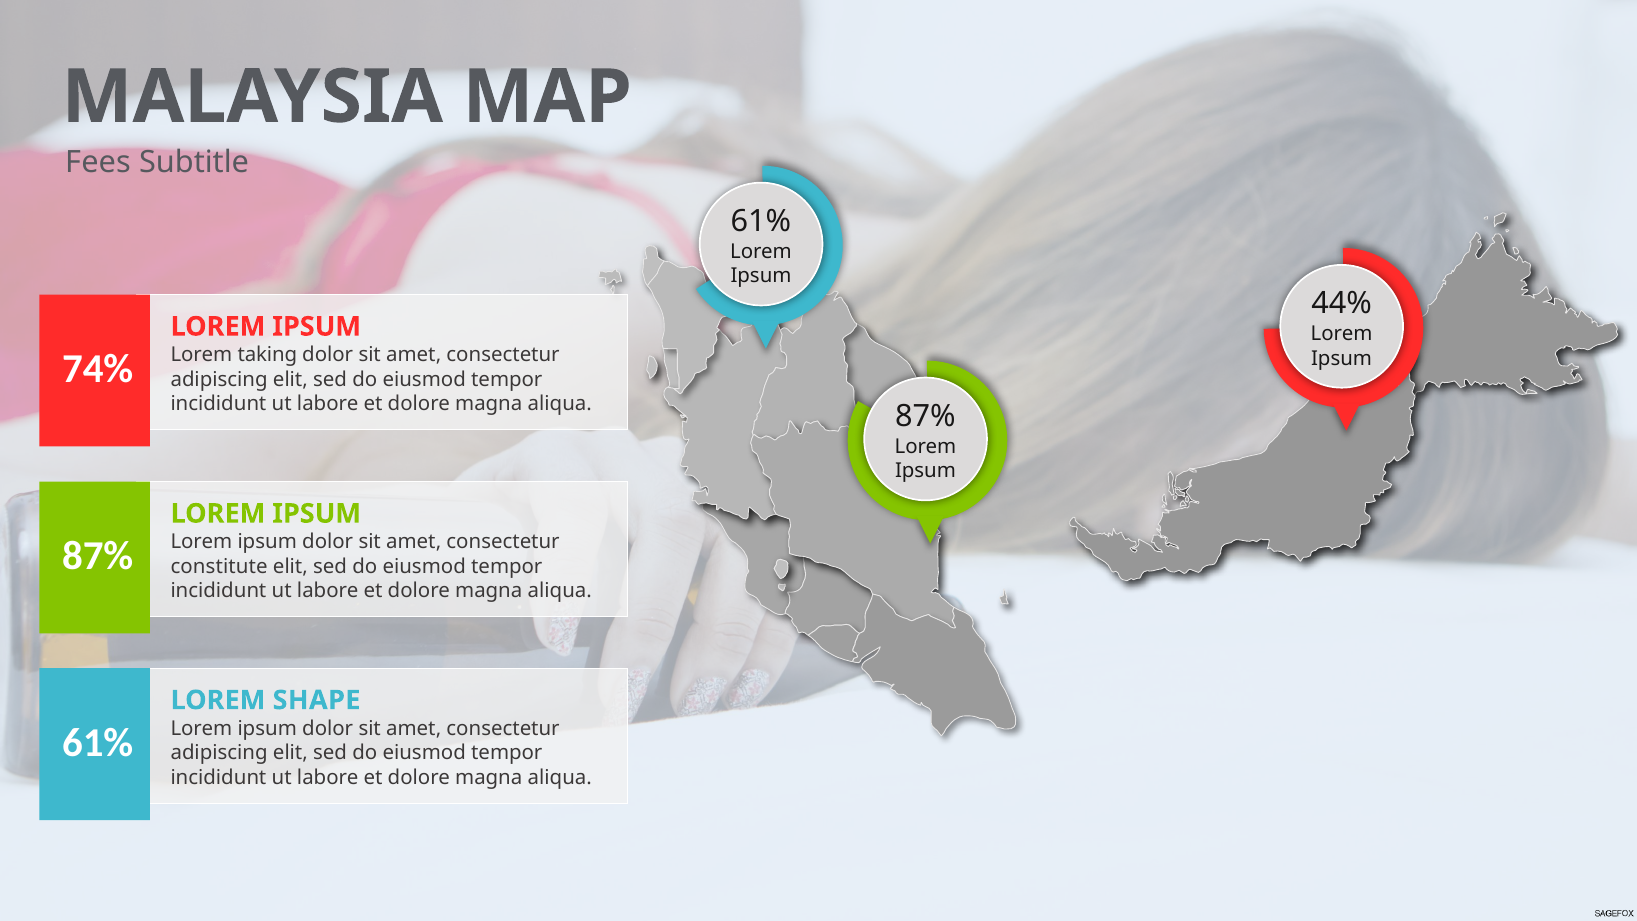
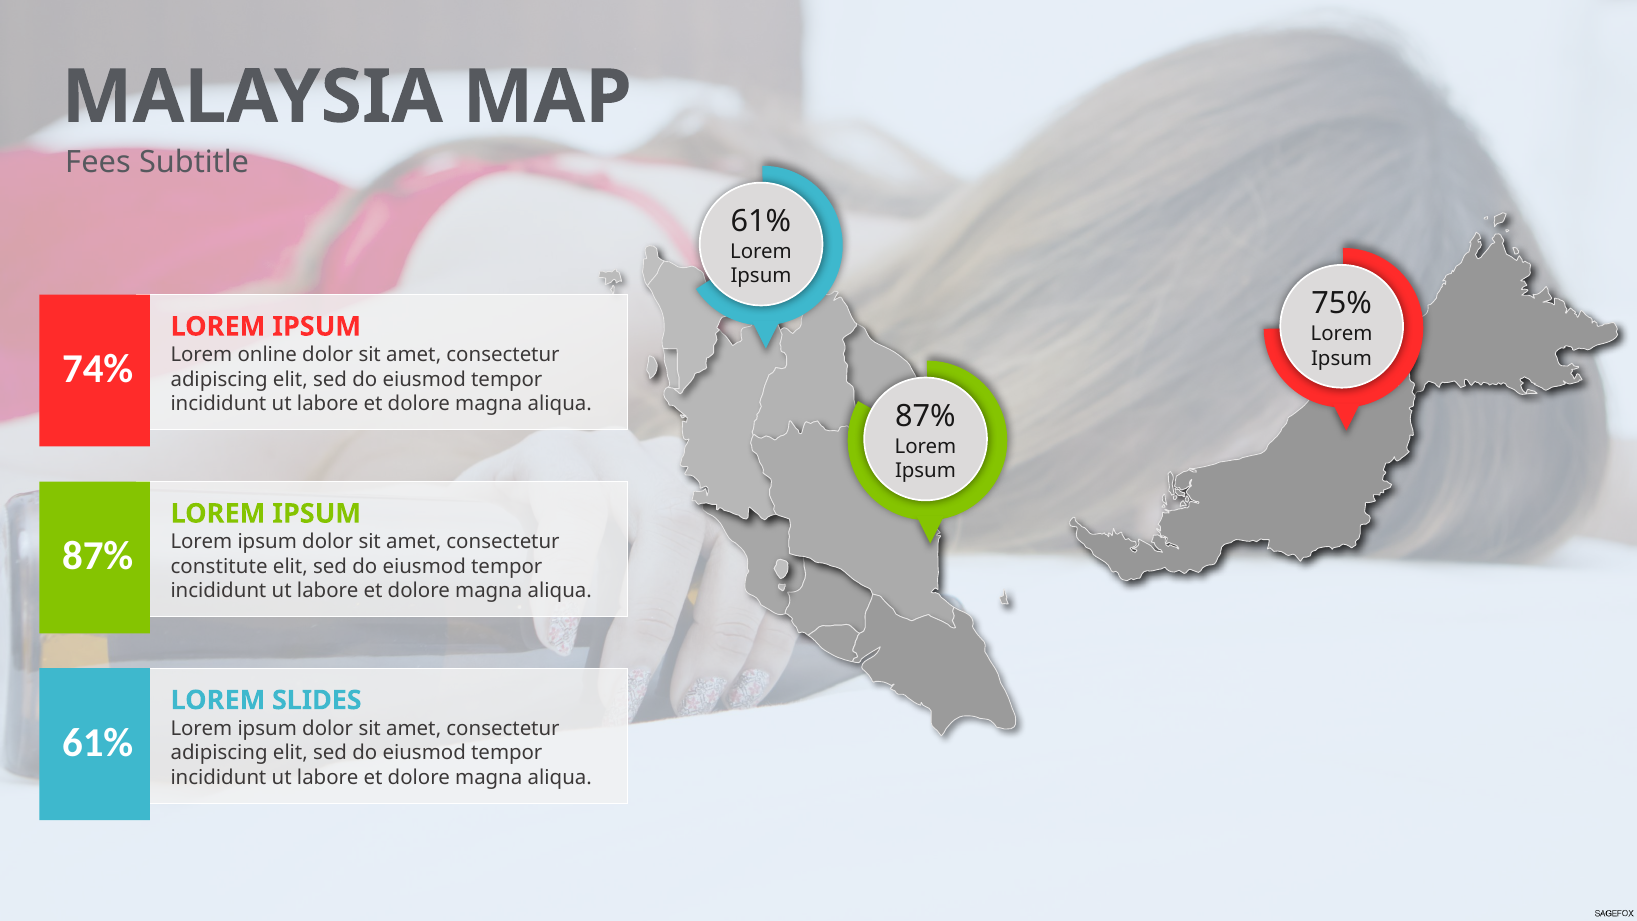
44%: 44% -> 75% (1342, 304)
taking: taking -> online (267, 355)
SHAPE: SHAPE -> SLIDES (317, 700)
